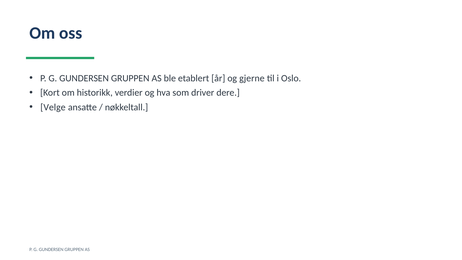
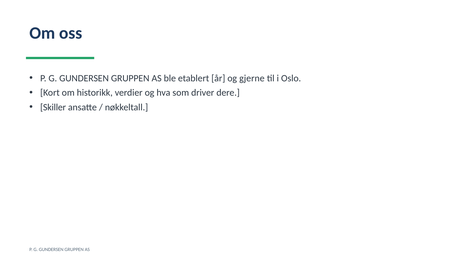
Velge: Velge -> Skiller (53, 107)
